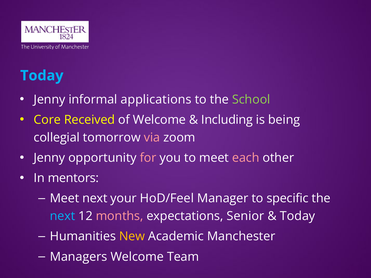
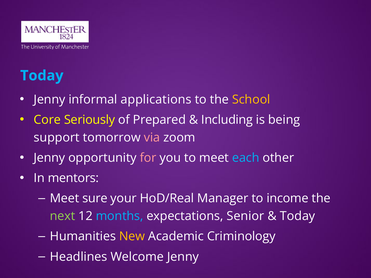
School colour: light green -> yellow (251, 100)
Received: Received -> Seriously (90, 120)
of Welcome: Welcome -> Prepared (159, 120)
collegial: collegial -> support (57, 138)
each colour: pink -> light blue (246, 158)
Meet next: next -> sure (95, 199)
HoD/Feel: HoD/Feel -> HoD/Real (167, 199)
specific: specific -> income (288, 199)
next colour: light blue -> light green (63, 216)
months colour: pink -> light blue (120, 216)
Manchester: Manchester -> Criminology (241, 237)
Managers: Managers -> Headlines (79, 257)
Welcome Team: Team -> Jenny (183, 257)
